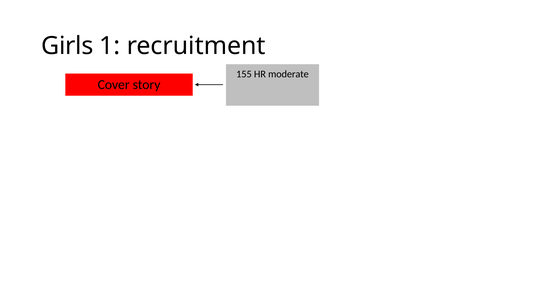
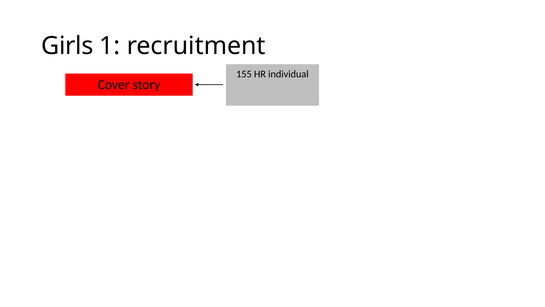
moderate: moderate -> individual (288, 74)
